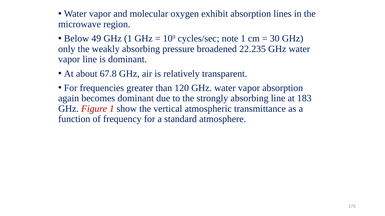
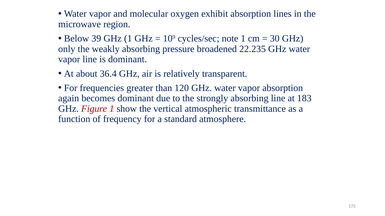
49: 49 -> 39 (96, 39)
67.8: 67.8 -> 36.4 (108, 74)
